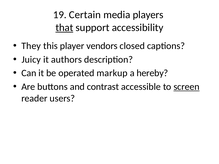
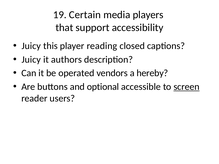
that underline: present -> none (64, 28)
They: They -> Juicy (31, 46)
vendors: vendors -> reading (102, 46)
markup: markup -> vendors (112, 73)
contrast: contrast -> optional (103, 87)
